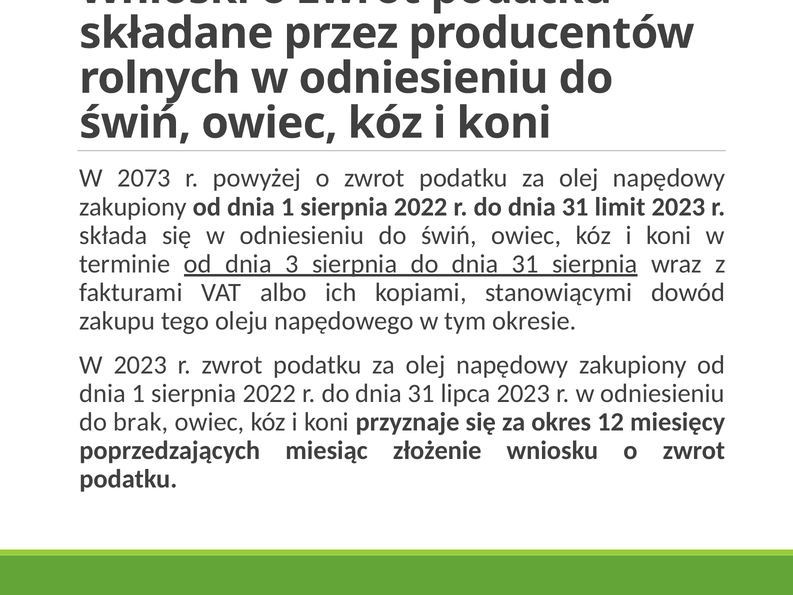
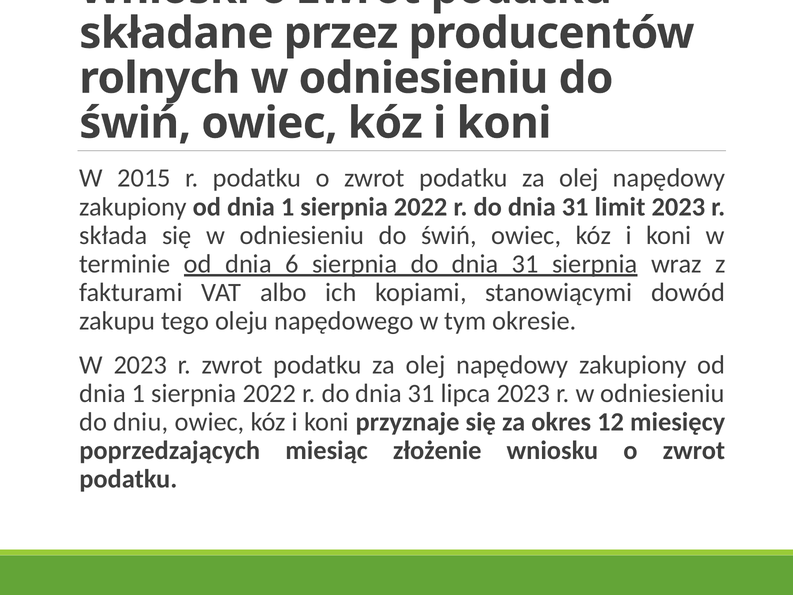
2073: 2073 -> 2015 (144, 178)
r powyżej: powyżej -> podatku (257, 178)
3: 3 -> 6 (292, 264)
brak: brak -> dniu (141, 422)
